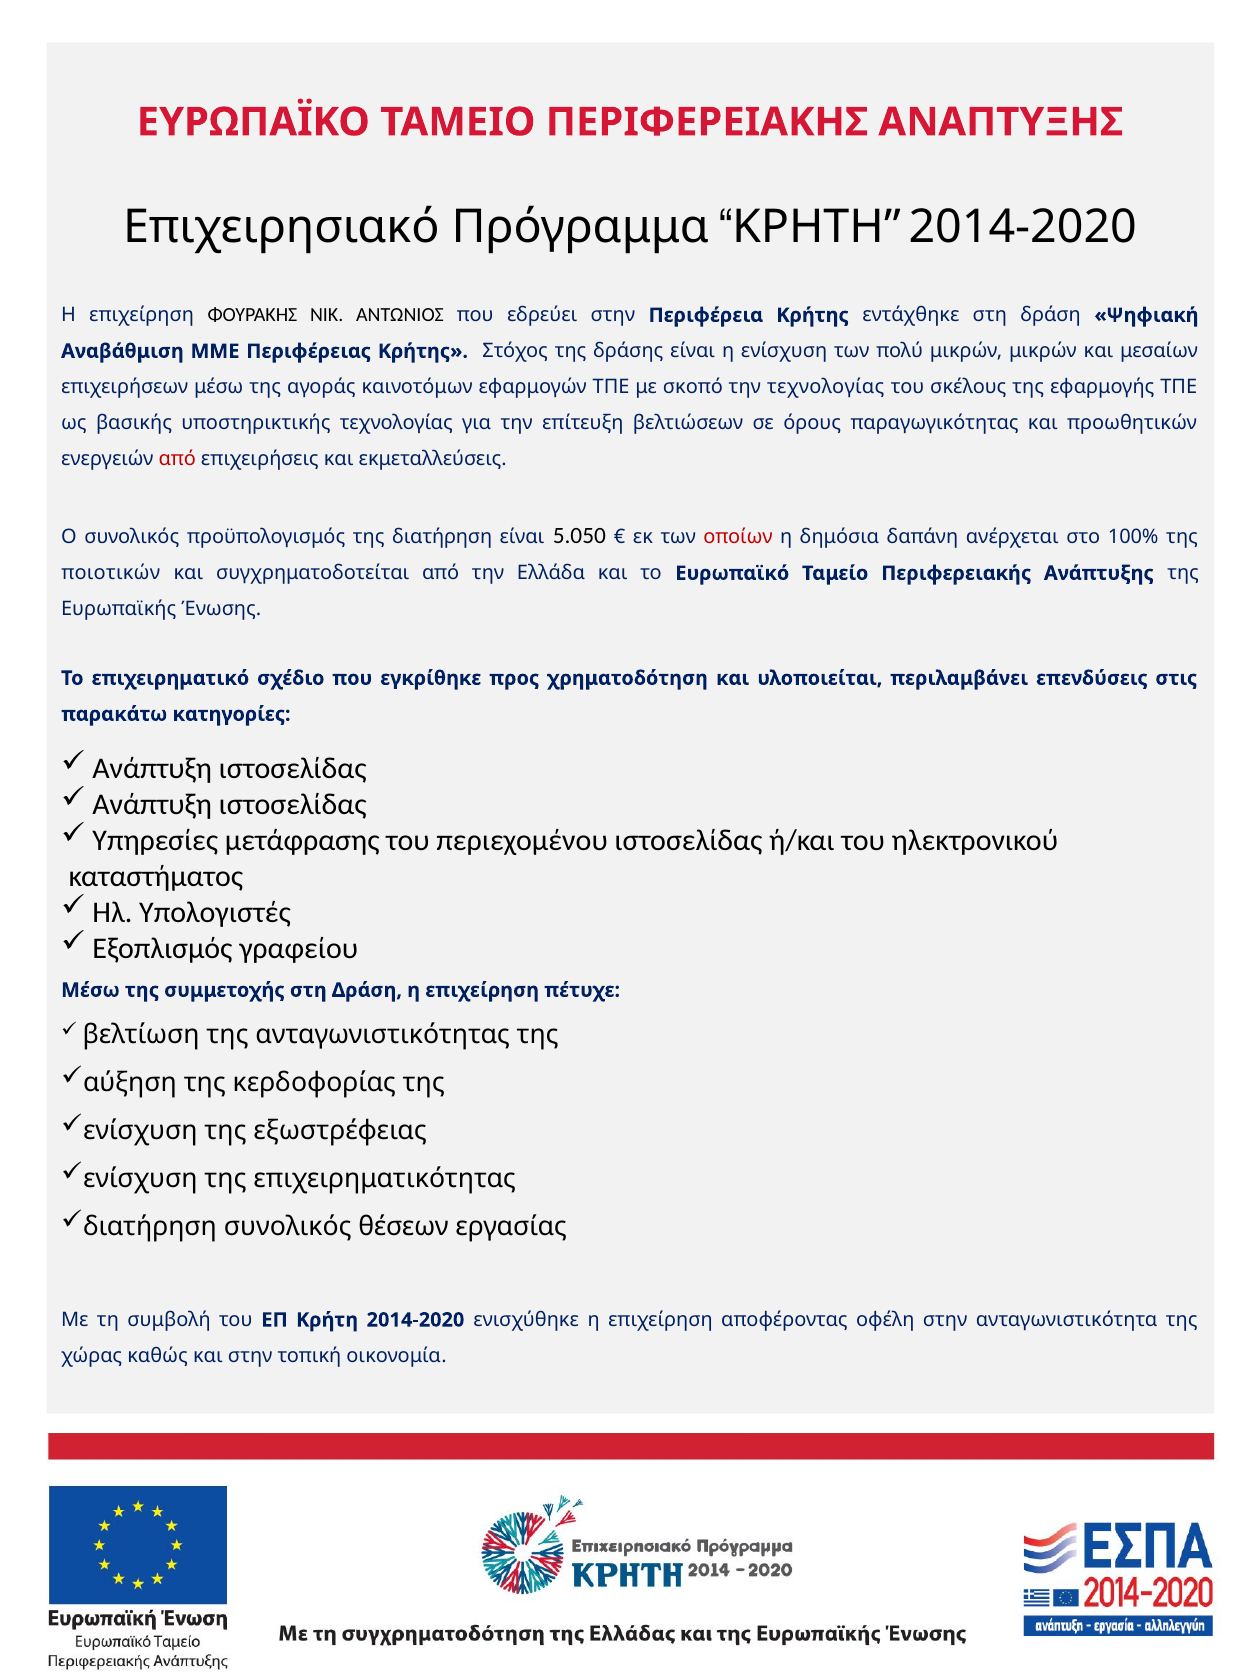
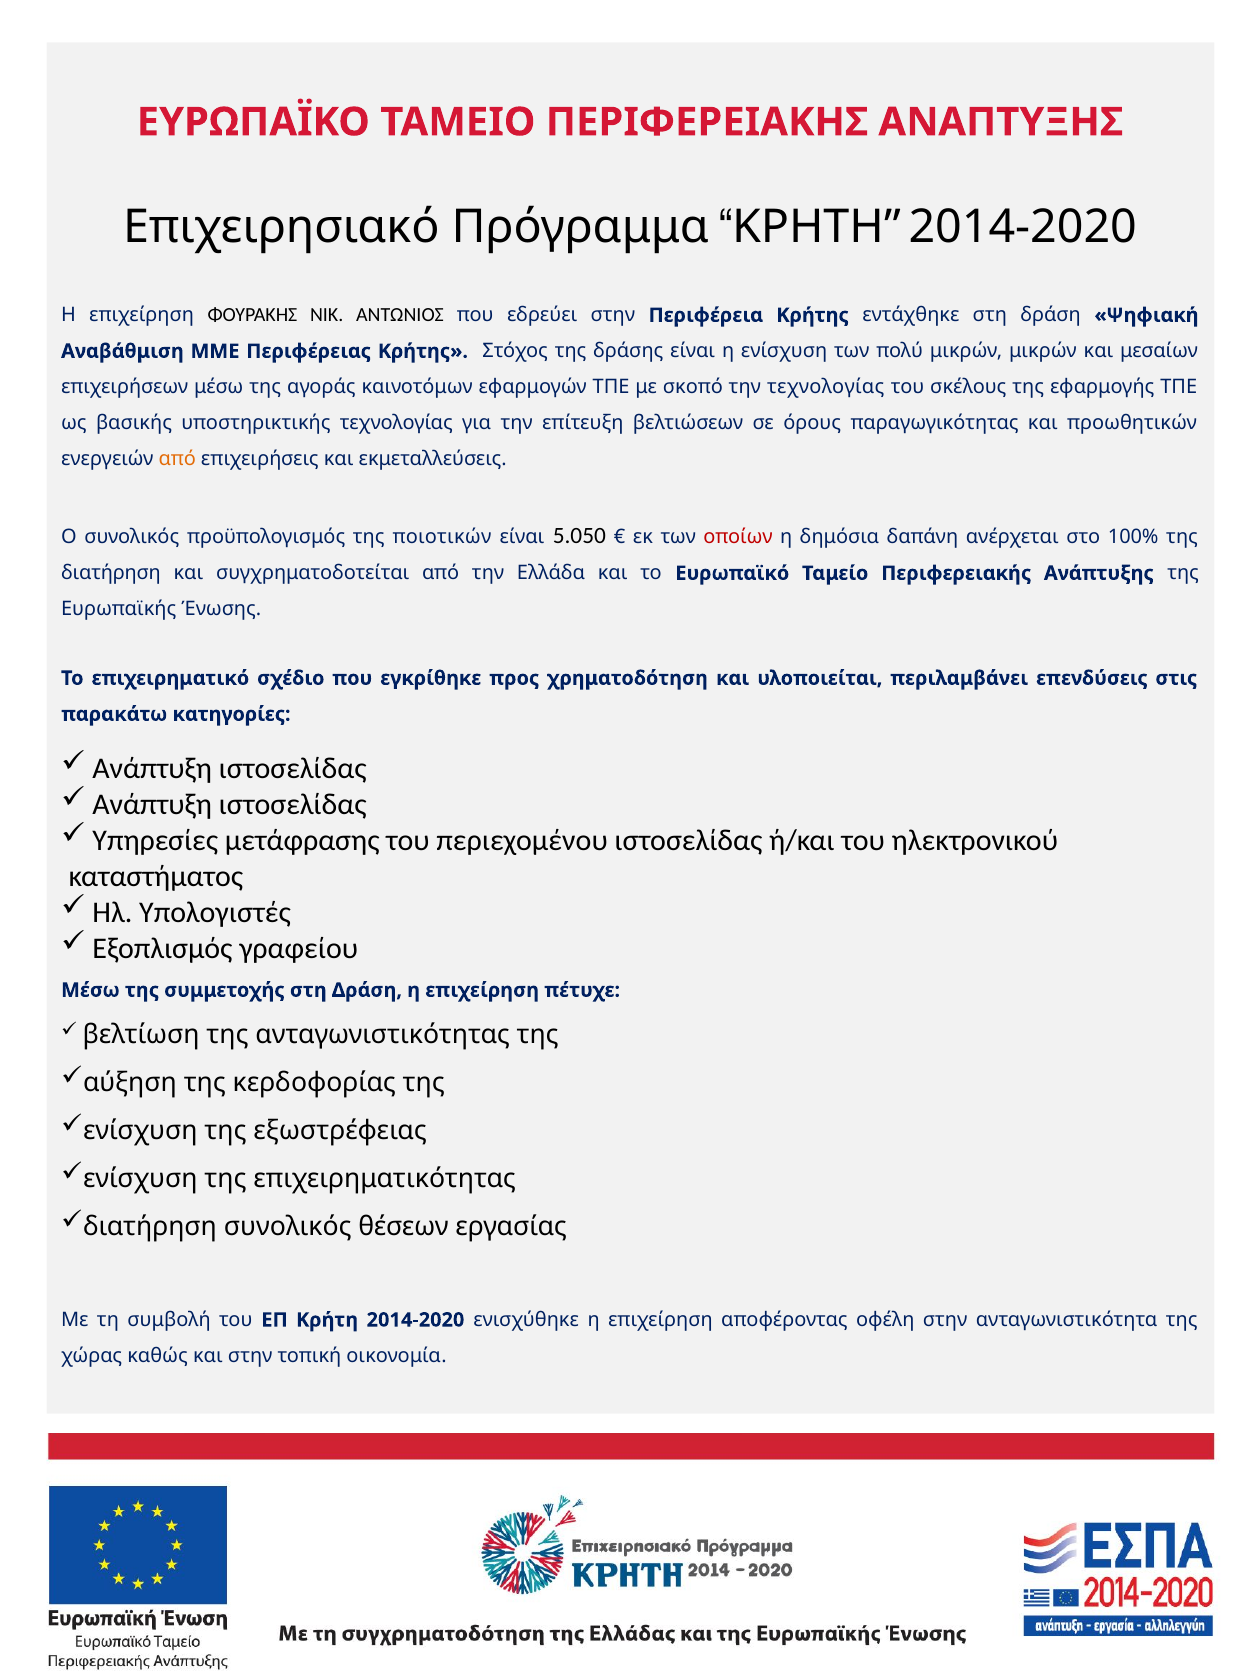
από colour: red -> orange (177, 459)
της διατήρηση: διατήρηση -> ποιοτικών (442, 537)
ποιοτικών: ποιοτικών -> διατήρηση (111, 573)
